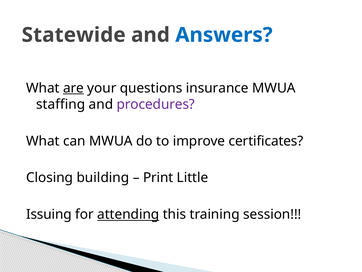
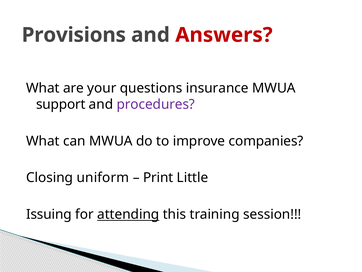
Statewide: Statewide -> Provisions (74, 35)
Answers colour: blue -> red (224, 35)
are underline: present -> none (73, 88)
staffing: staffing -> support (61, 104)
certificates: certificates -> companies (266, 141)
building: building -> uniform (103, 177)
